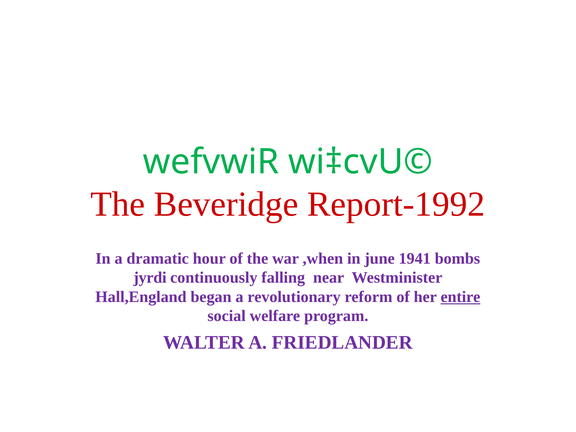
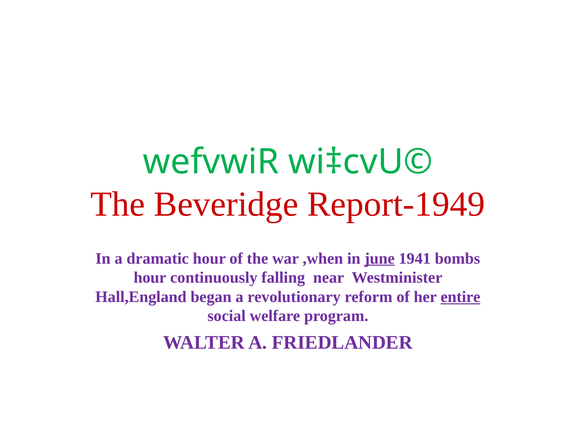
Report-1992: Report-1992 -> Report-1949 (396, 204)
june underline: none -> present (380, 258)
jyrdi: jyrdi -> hour (150, 278)
